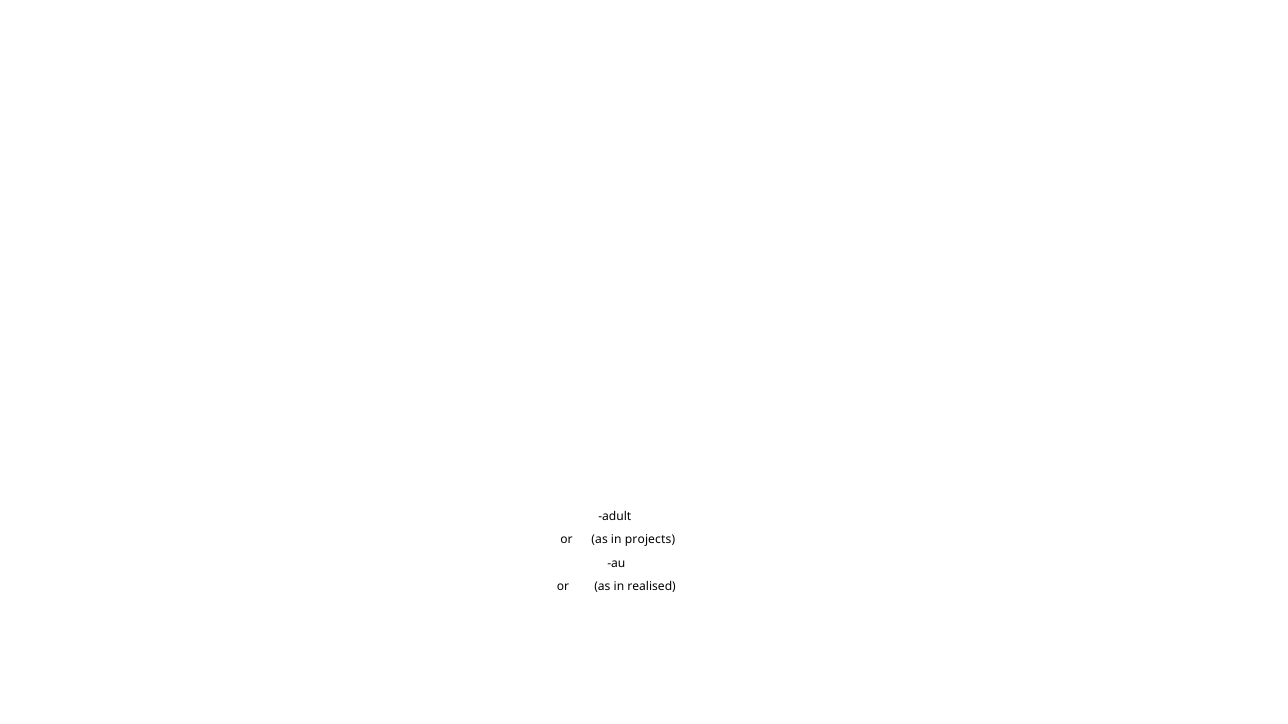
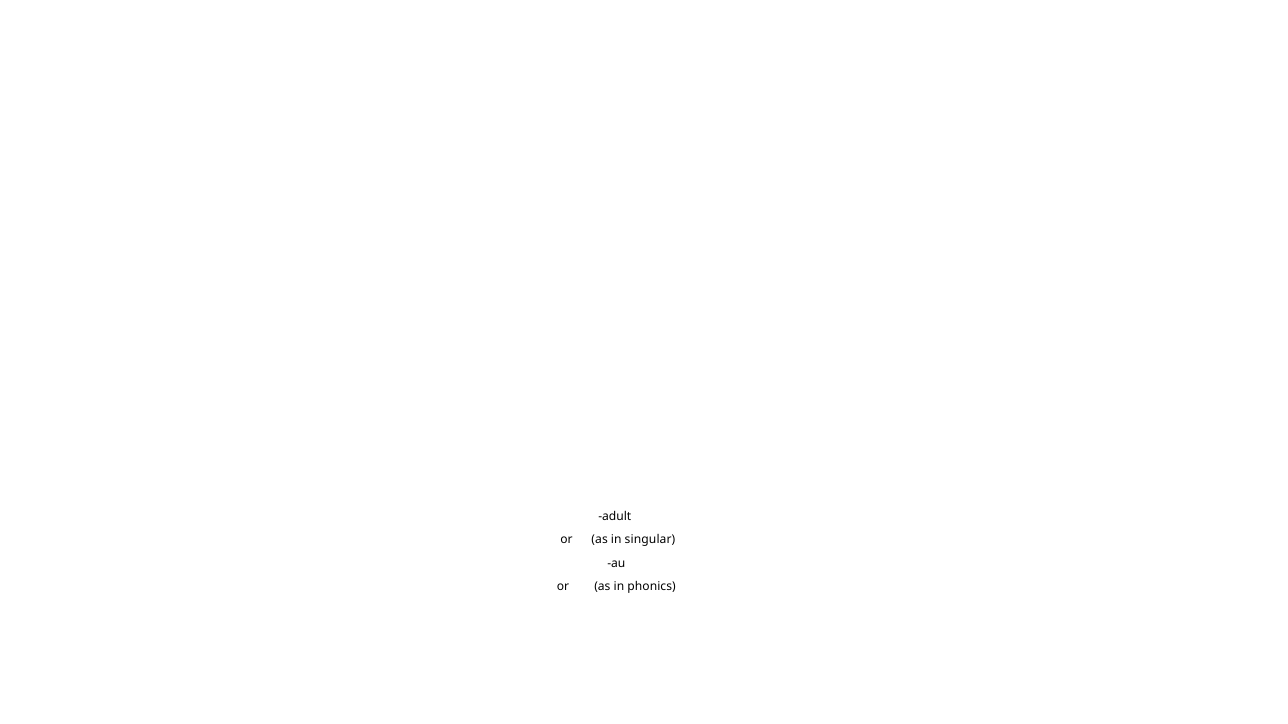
projects: projects -> singular (650, 540)
realised: realised -> phonics (652, 587)
